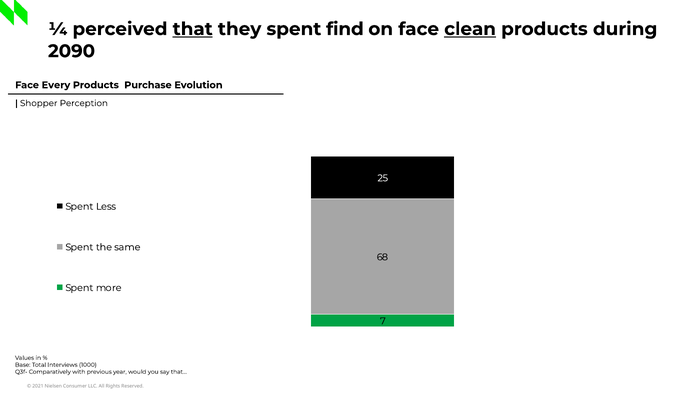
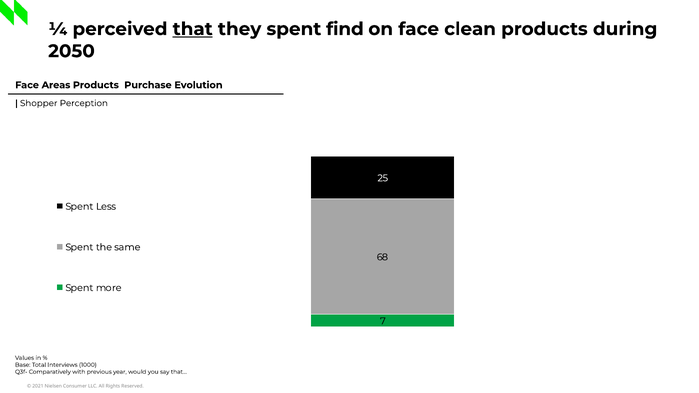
clean underline: present -> none (470, 29)
2090: 2090 -> 2050 (71, 51)
Every: Every -> Areas (56, 85)
